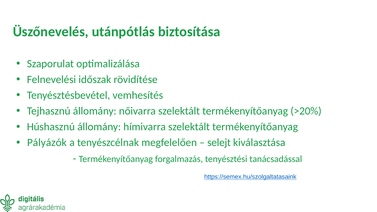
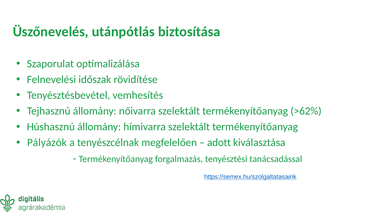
>20%: >20% -> >62% (306, 111)
selejt: selejt -> adott (219, 143)
